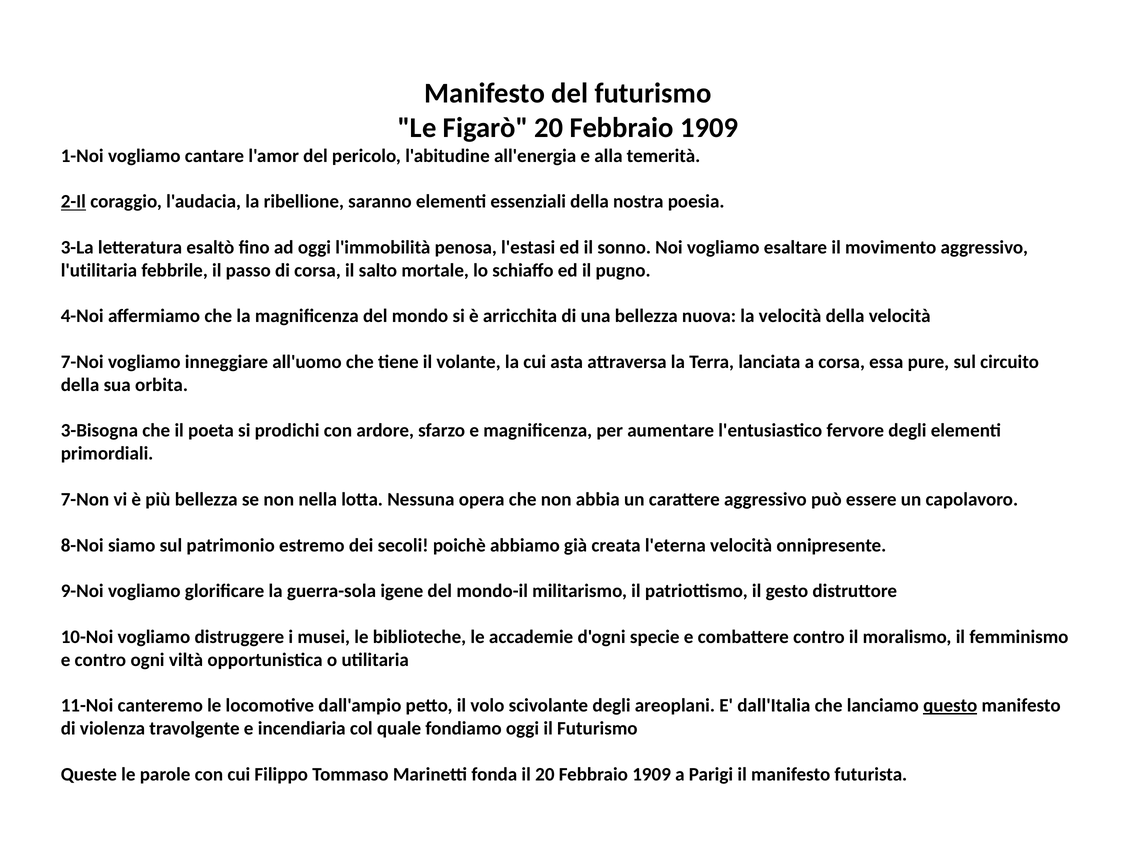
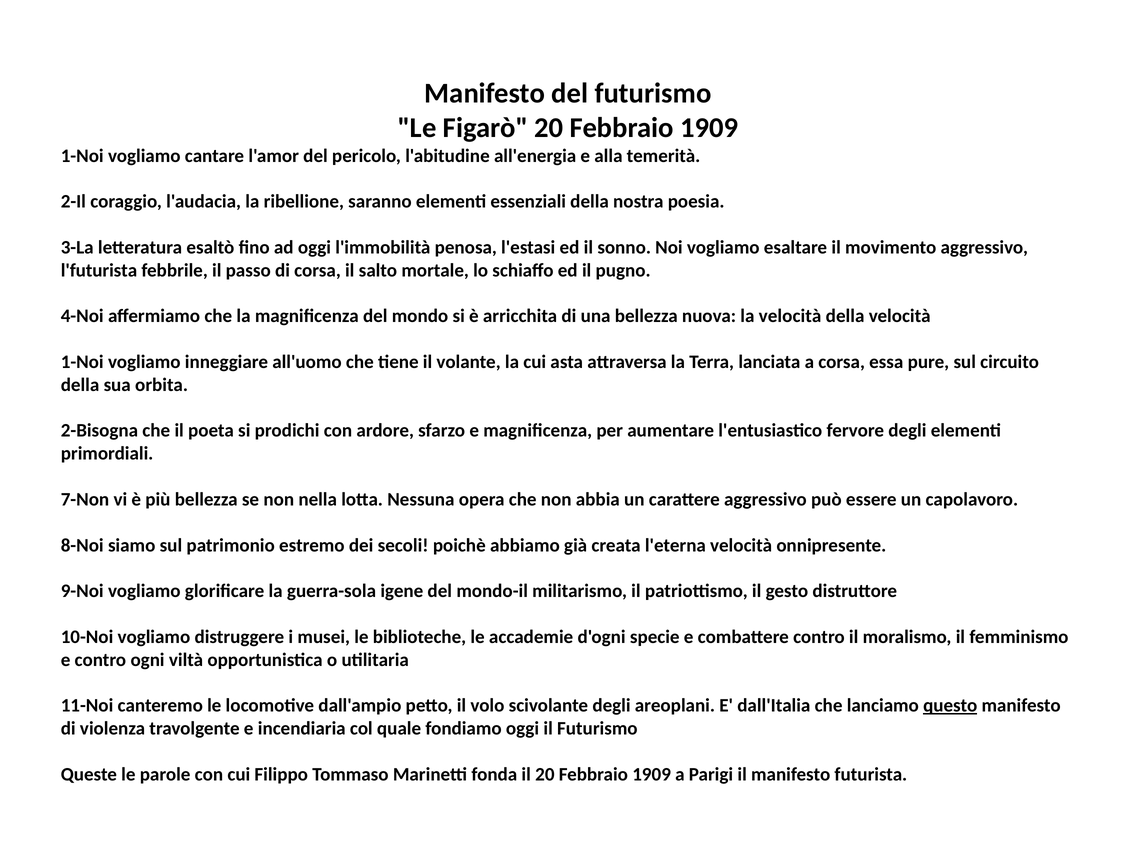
2-Il underline: present -> none (73, 202)
l'utilitaria: l'utilitaria -> l'futurista (99, 270)
7-Noi: 7-Noi -> 1-Noi (82, 362)
3-Bisogna: 3-Bisogna -> 2-Bisogna (99, 431)
